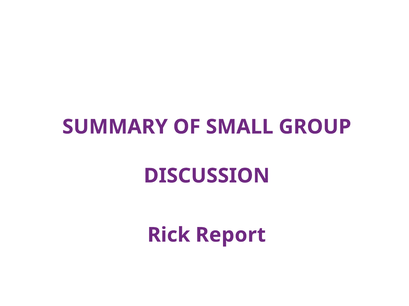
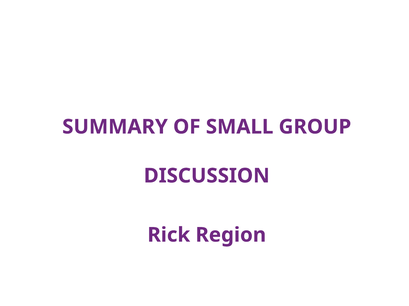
Report: Report -> Region (231, 235)
